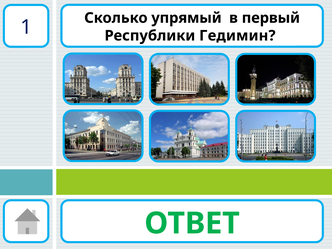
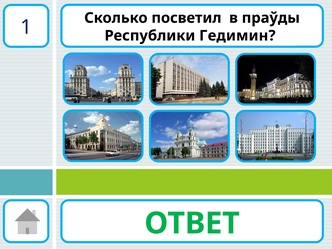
упрямый: упрямый -> посветил (186, 18)
первый: первый -> праўды (271, 18)
